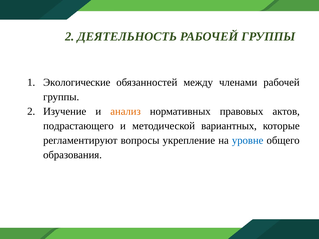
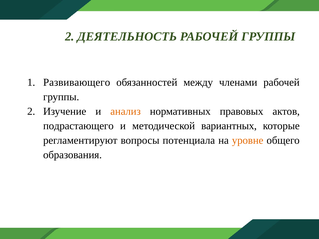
Экологические: Экологические -> Развивающего (77, 82)
укрепление: укрепление -> потенциала (189, 141)
уровне colour: blue -> orange (248, 141)
